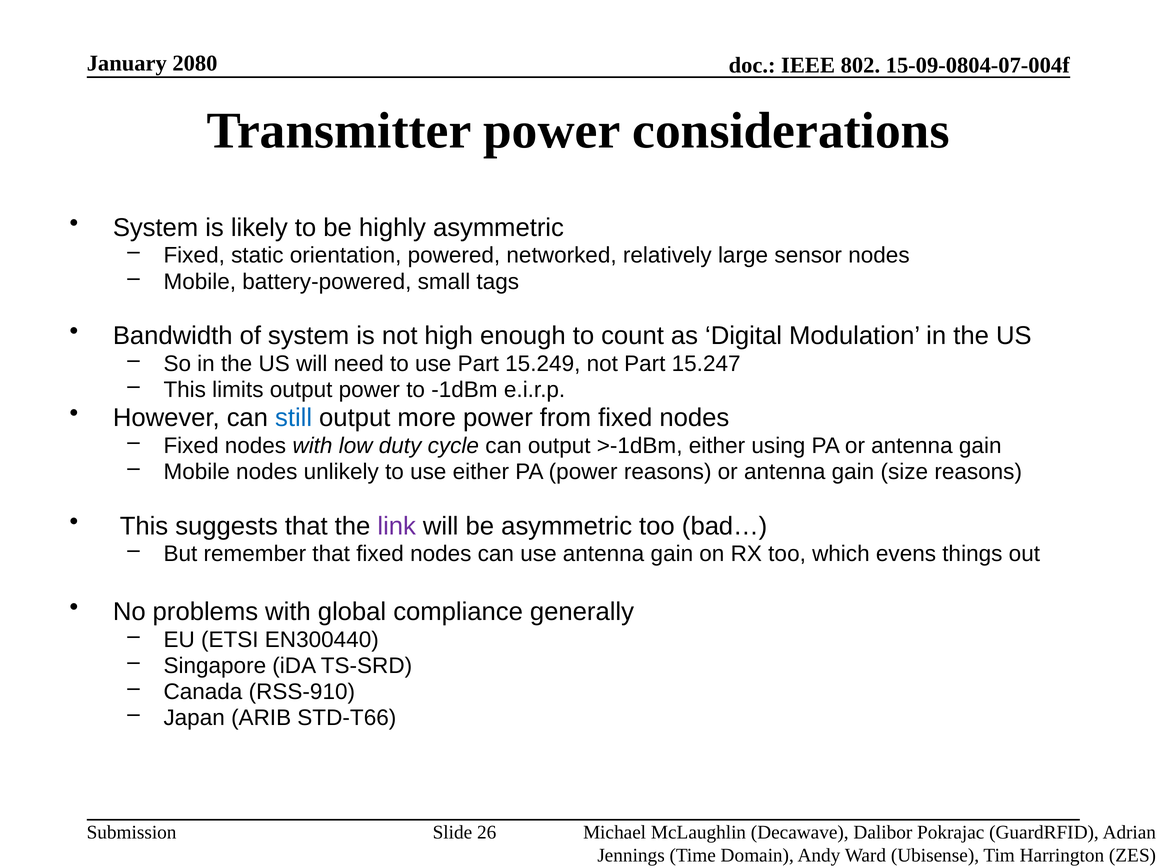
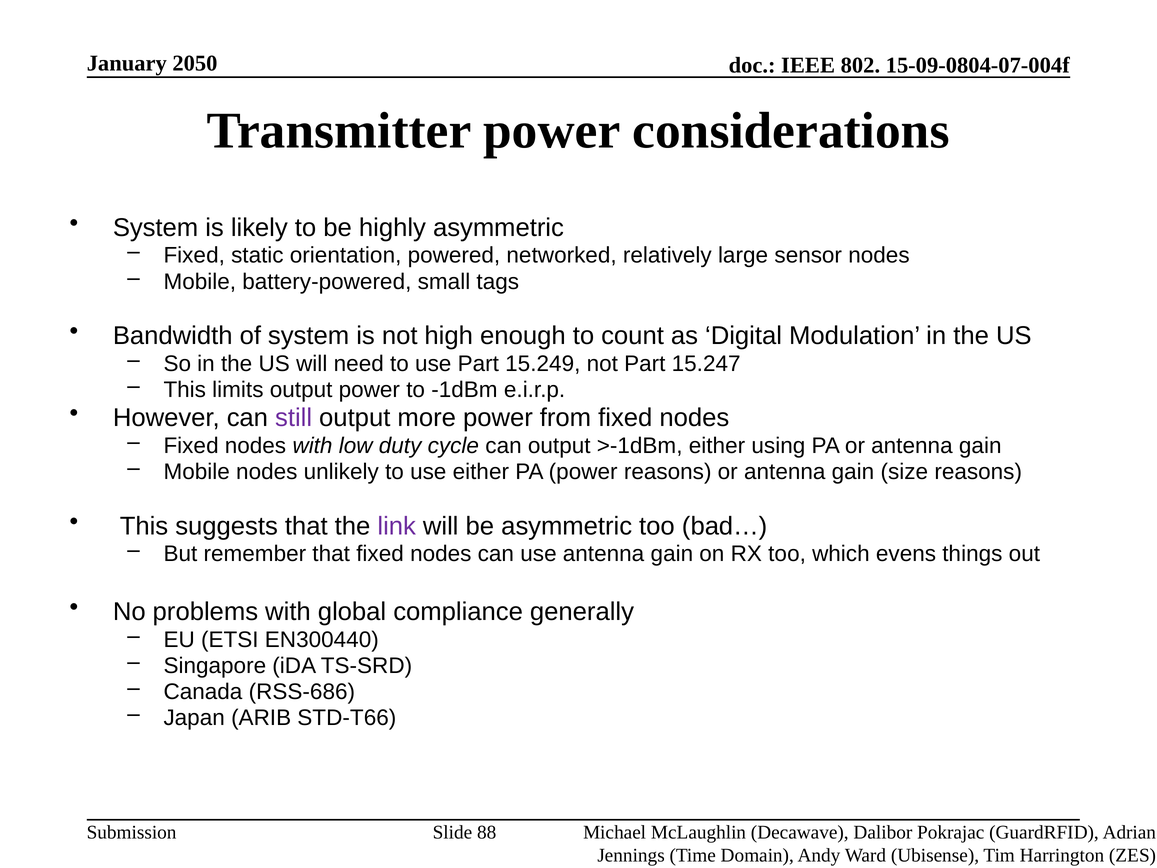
2080: 2080 -> 2050 (195, 63)
still colour: blue -> purple (294, 418)
RSS-910: RSS-910 -> RSS-686 (302, 692)
26: 26 -> 88 (487, 832)
